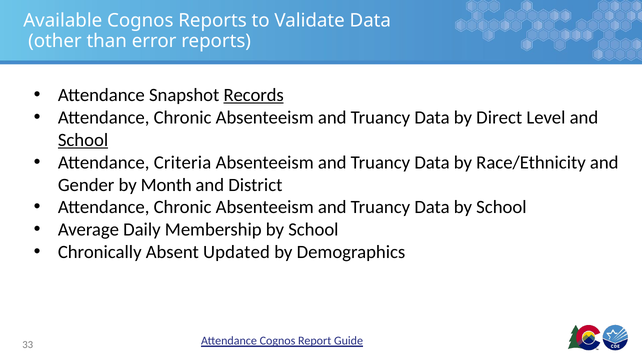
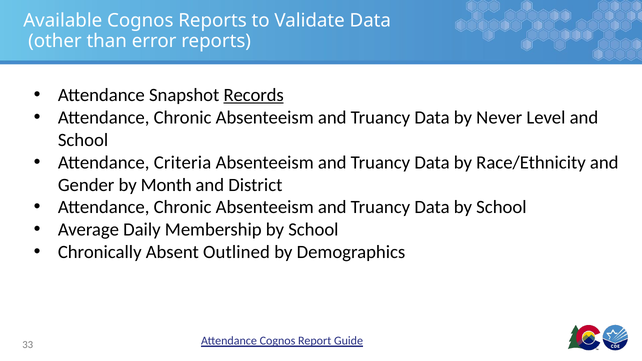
Direct: Direct -> Never (499, 117)
School underline: present -> none (83, 140)
Updated: Updated -> Outlined (236, 252)
